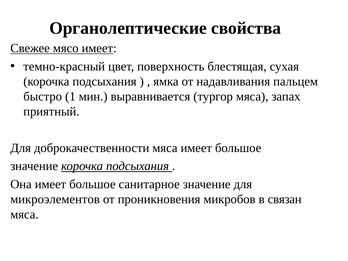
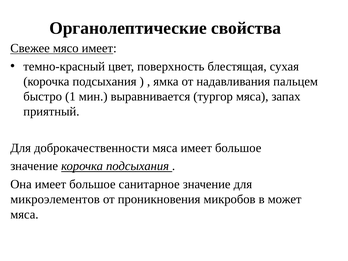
связан: связан -> может (285, 199)
